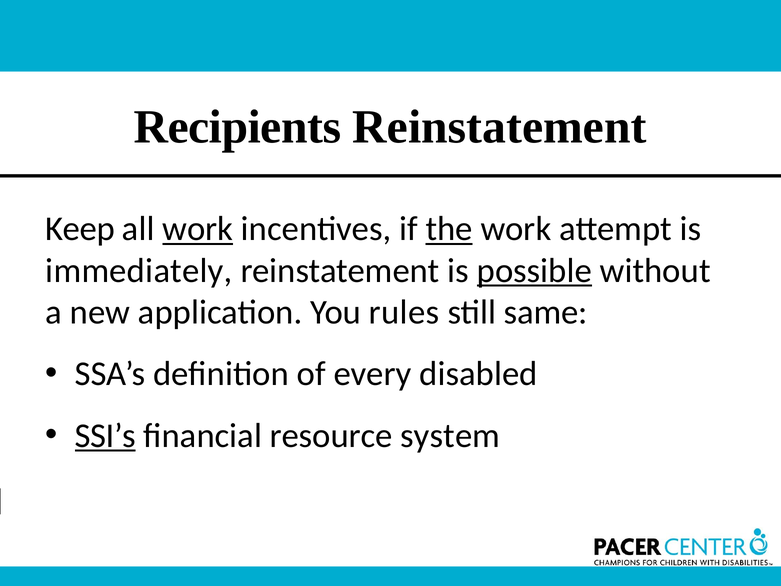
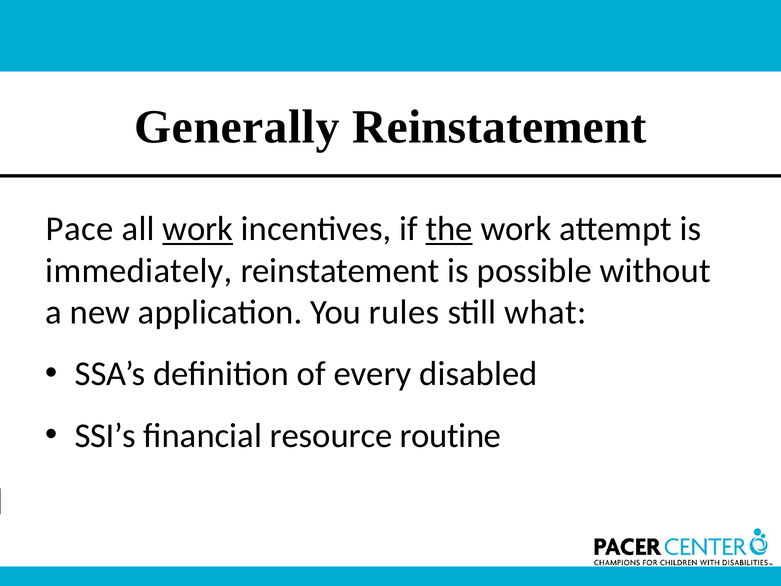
Recipients: Recipients -> Generally (237, 127)
Keep: Keep -> Pace (80, 229)
possible underline: present -> none (534, 271)
same: same -> what (545, 312)
SSI’s underline: present -> none (105, 435)
system: system -> routine (450, 435)
